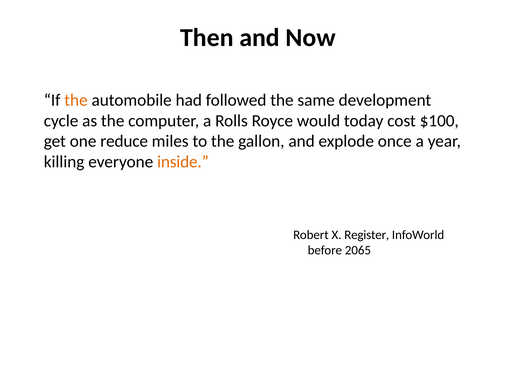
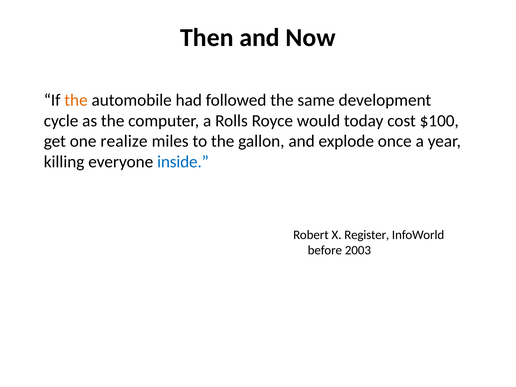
reduce: reduce -> realize (124, 141)
inside colour: orange -> blue (183, 162)
2065: 2065 -> 2003 (358, 250)
